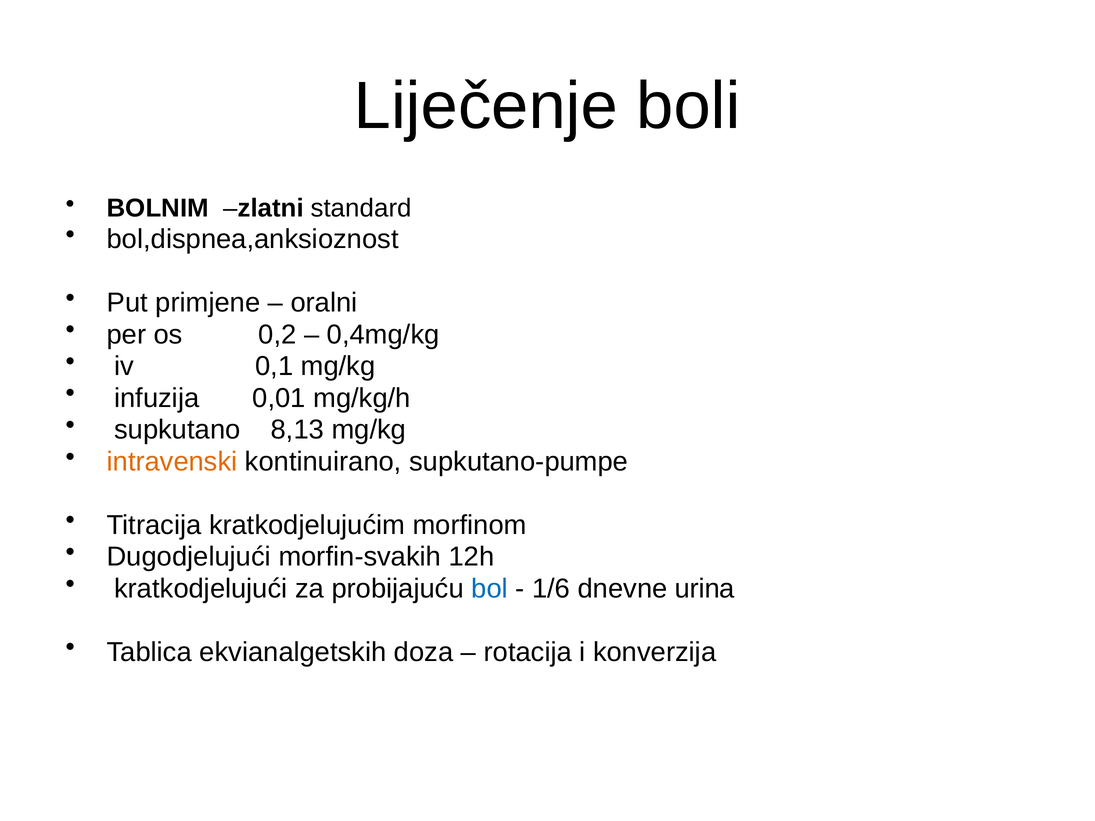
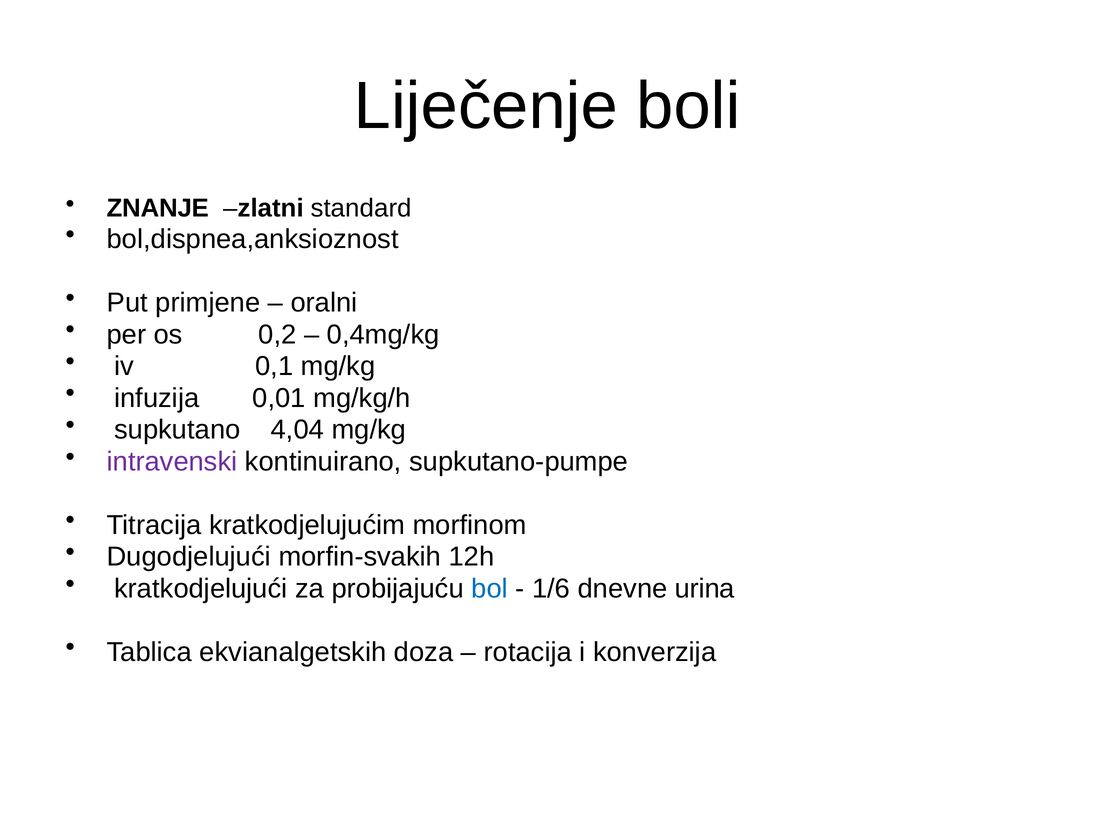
BOLNIM: BOLNIM -> ZNANJE (158, 208)
8,13: 8,13 -> 4,04 (297, 430)
intravenski colour: orange -> purple (172, 462)
